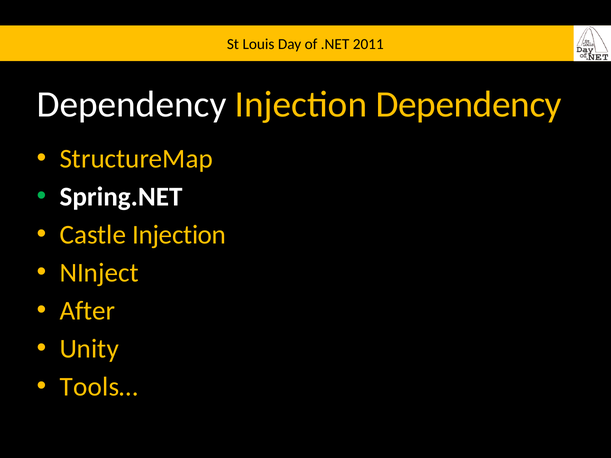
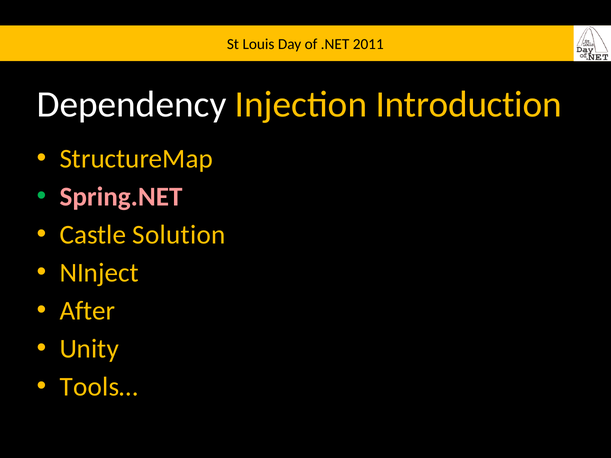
Injection Dependency: Dependency -> Introduction (469, 104)
Spring.NET colour: white -> pink (121, 197)
Castle Injection: Injection -> Solution (179, 235)
